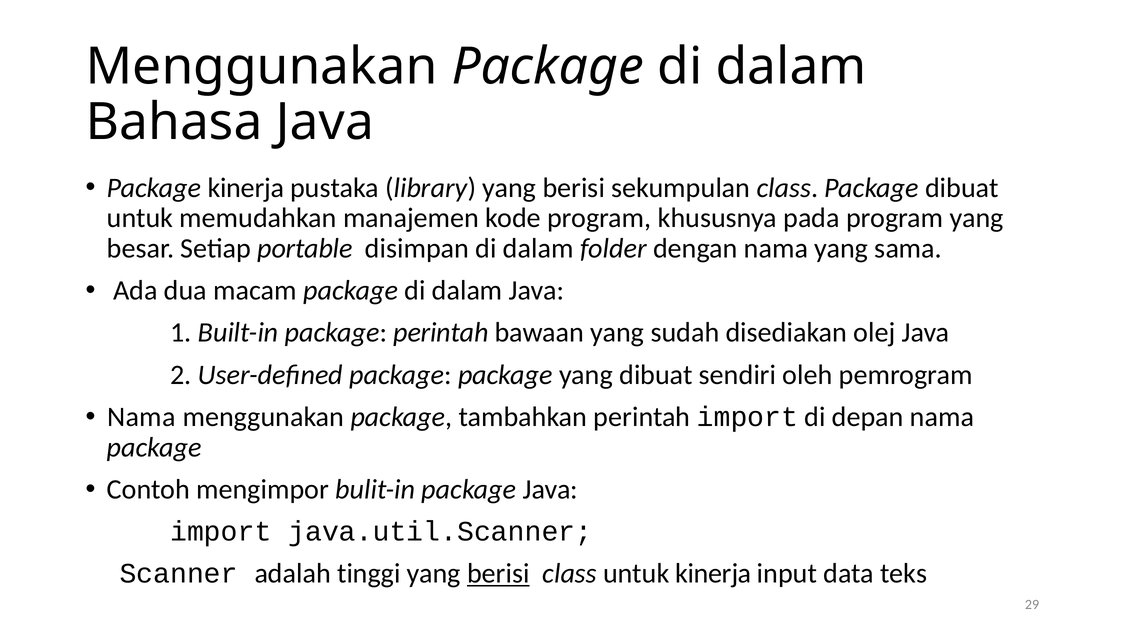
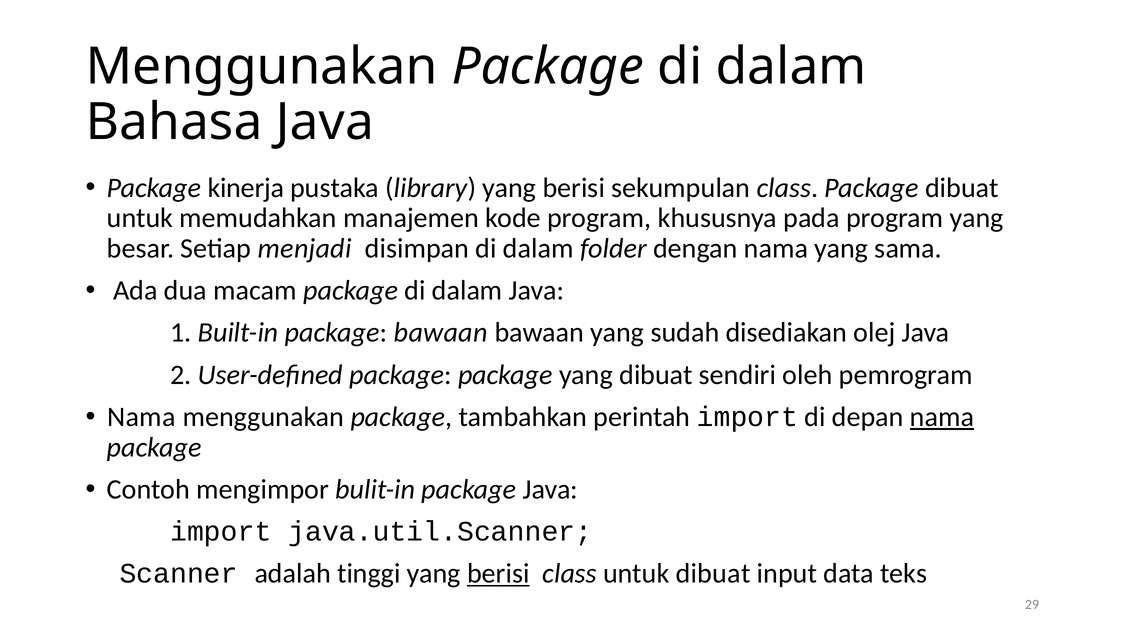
portable: portable -> menjadi (305, 248)
package perintah: perintah -> bawaan (441, 333)
nama underline: none -> present (942, 417)
untuk kinerja: kinerja -> dibuat (713, 573)
